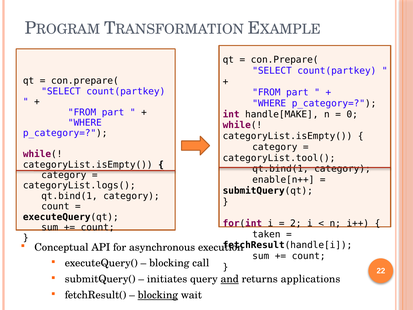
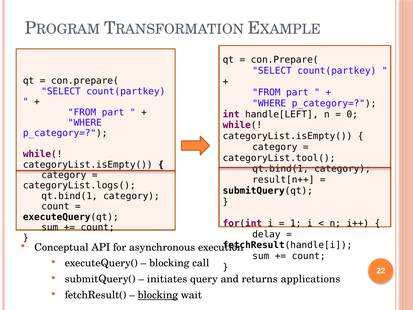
handle[MAKE: handle[MAKE -> handle[LEFT (282, 114)
enable[n++: enable[n++ -> result[n++ (283, 180)
2: 2 -> 1 (296, 223)
taken: taken -> delay (266, 234)
and underline: present -> none (230, 279)
